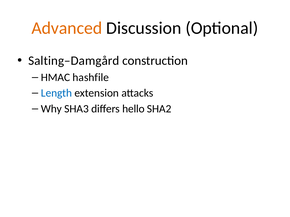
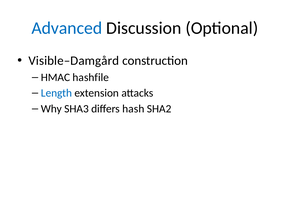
Advanced colour: orange -> blue (67, 28)
Salting–Damgård: Salting–Damgård -> Visible–Damgård (74, 61)
hello: hello -> hash (133, 109)
